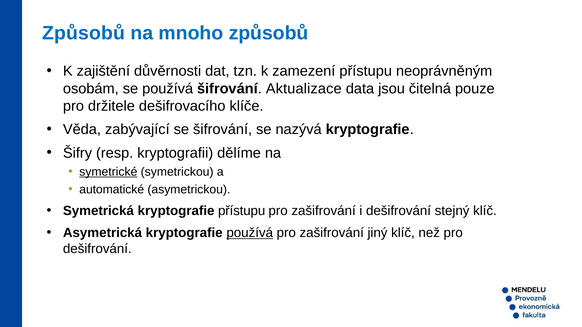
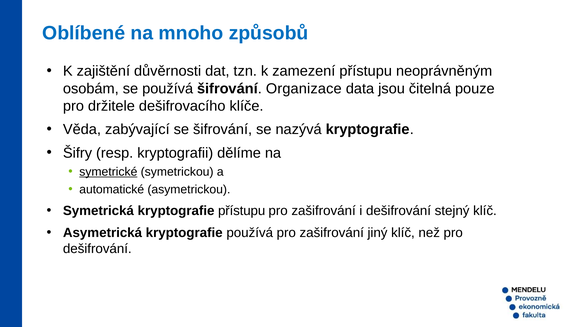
Způsobů: Způsobů -> Oblíbené (84, 33)
Aktualizace: Aktualizace -> Organizace (304, 89)
používá underline: present -> none (250, 233)
